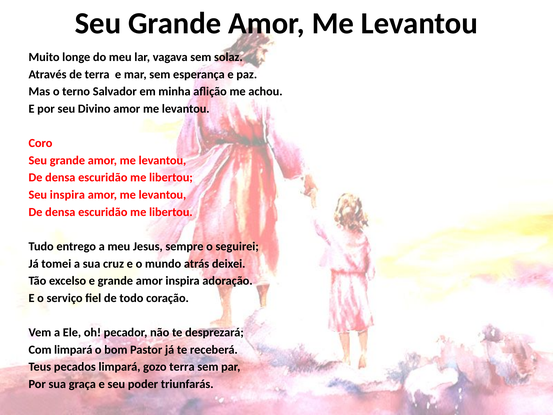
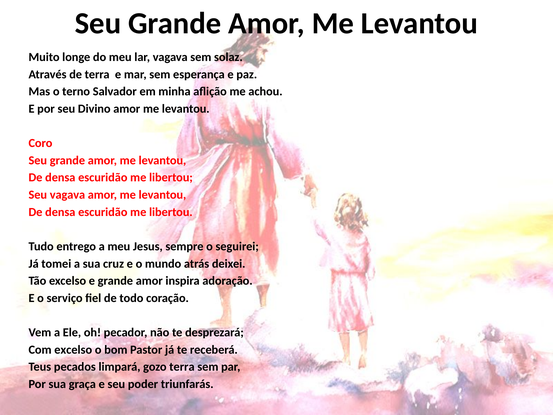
Seu inspira: inspira -> vagava (67, 195)
Com limpará: limpará -> excelso (73, 349)
